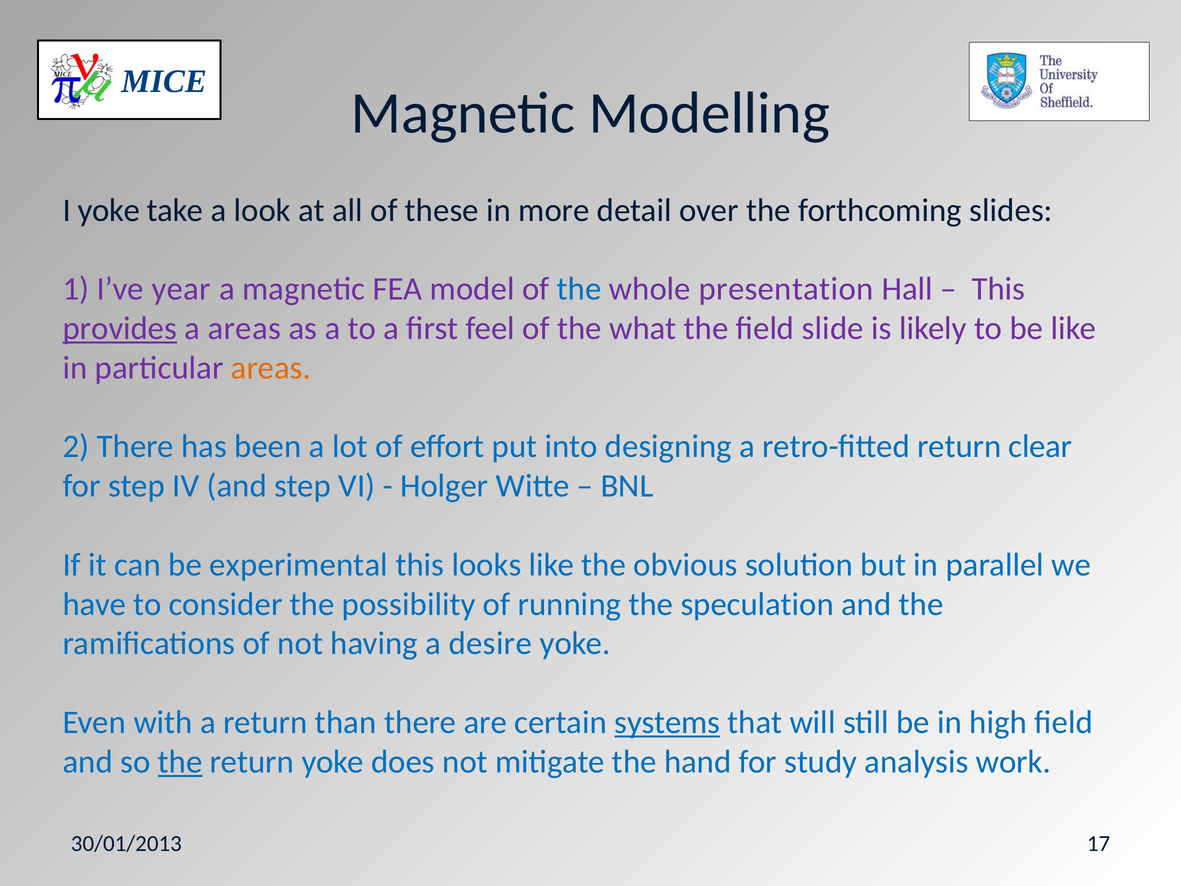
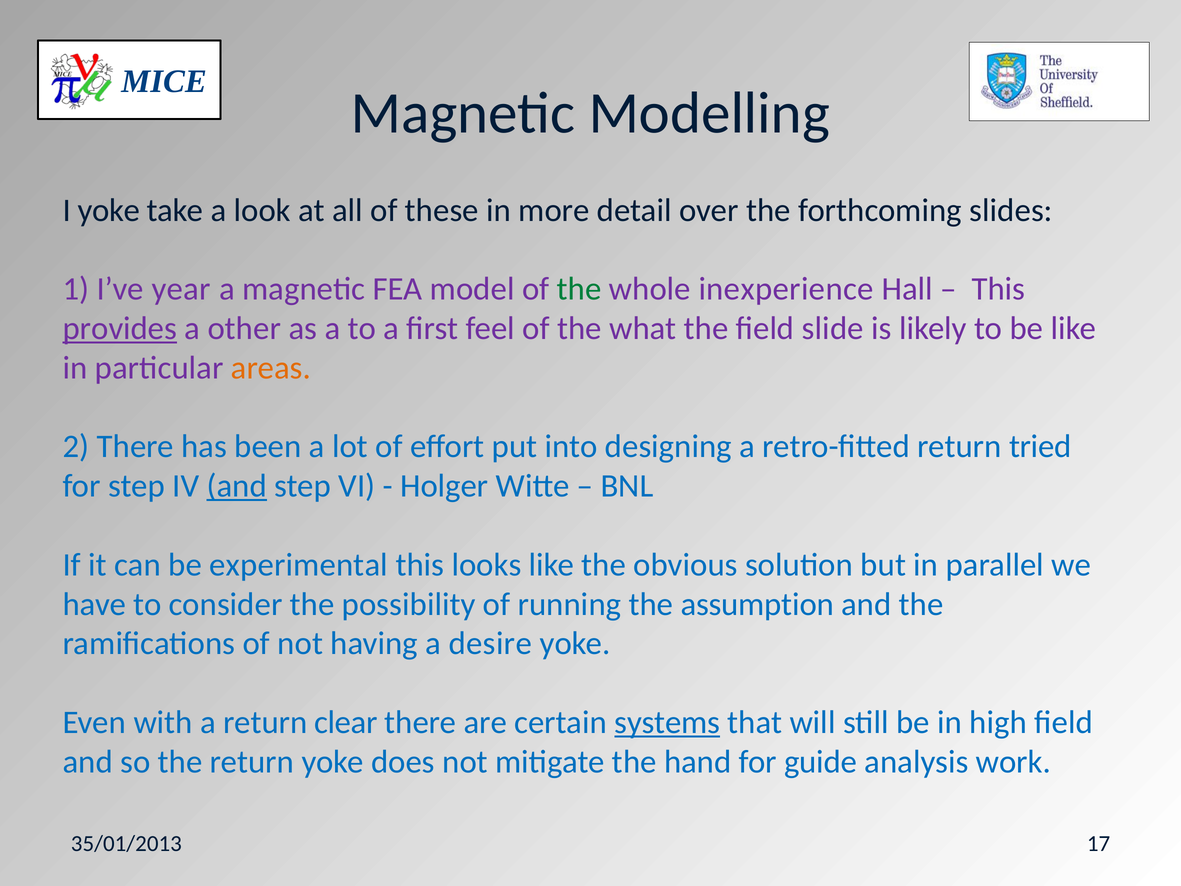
the colour: blue -> green (579, 289)
presentation: presentation -> inexperience (786, 289)
a areas: areas -> other (244, 328)
clear: clear -> tried (1040, 447)
and underline: none -> present (237, 486)
speculation: speculation -> assumption (757, 604)
than: than -> clear (346, 722)
the underline: present -> none (180, 762)
study: study -> guide (821, 762)
30/01/2013: 30/01/2013 -> 35/01/2013 (126, 844)
